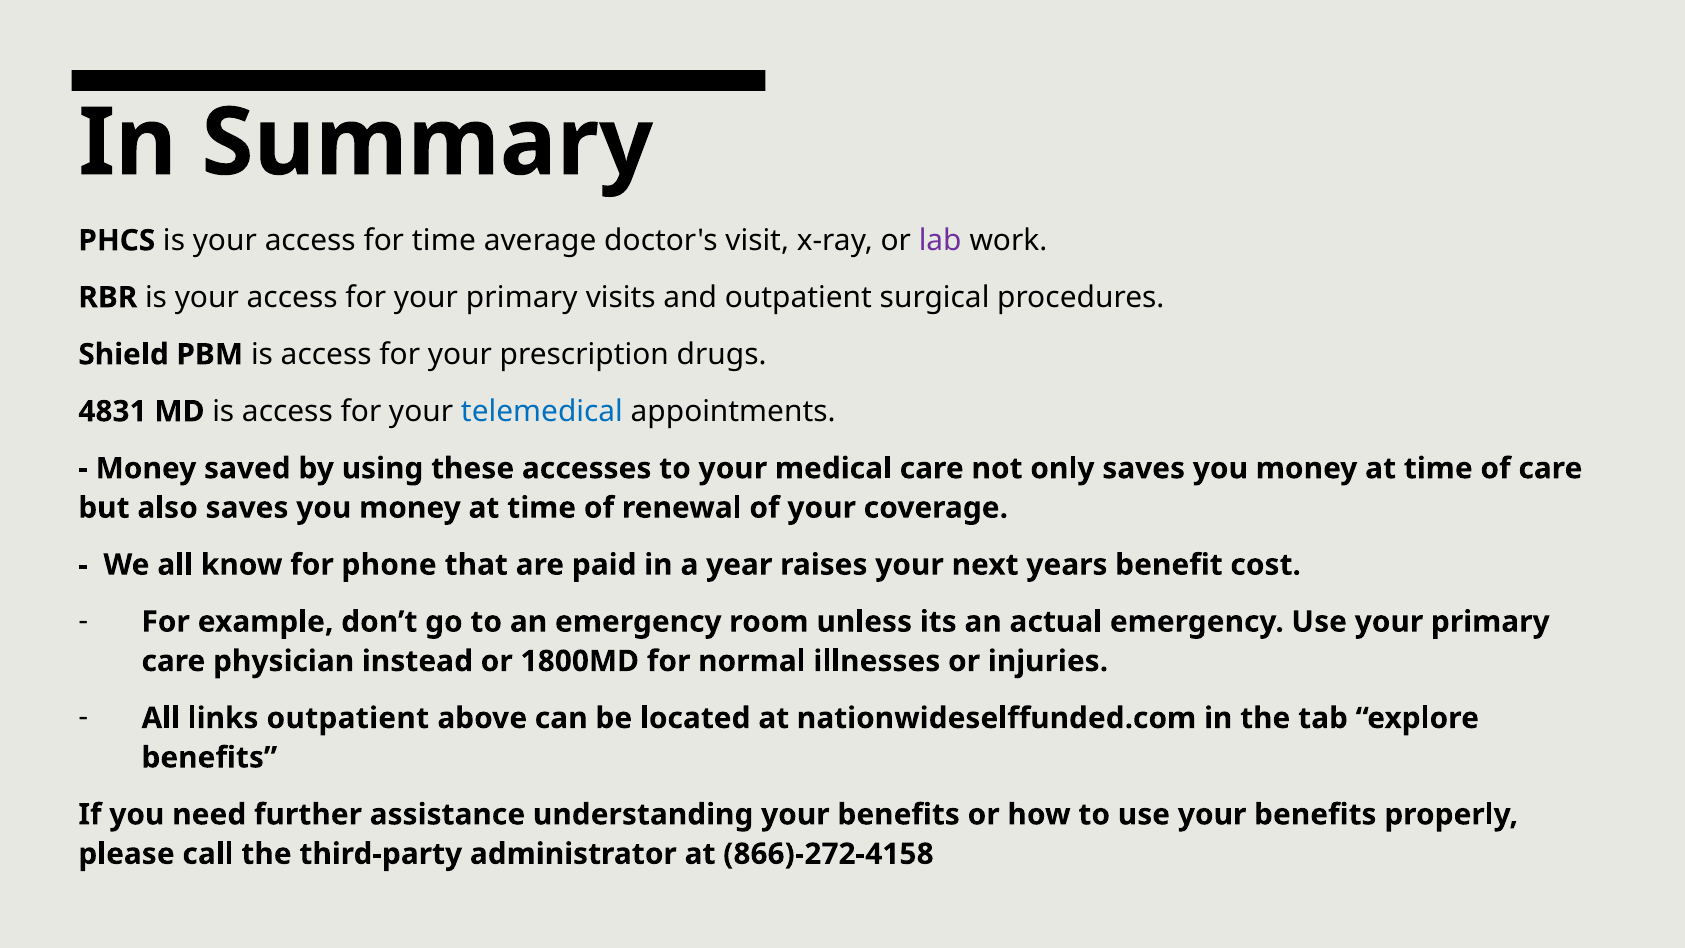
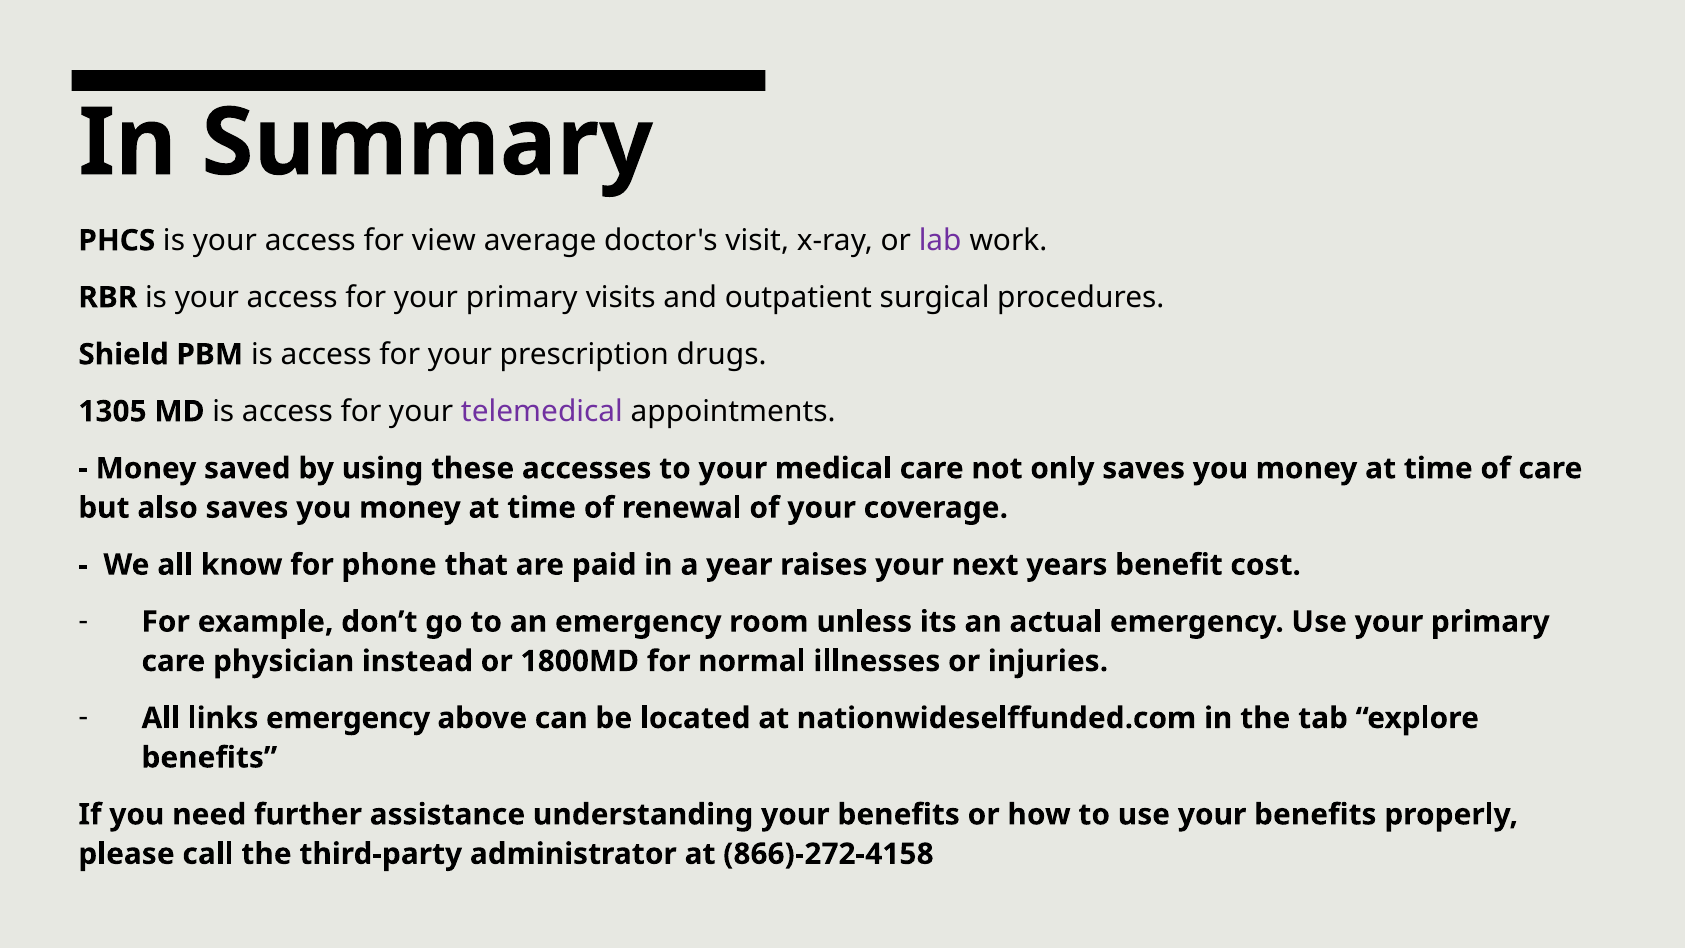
for time: time -> view (444, 241)
4831: 4831 -> 1305 (113, 411)
telemedical colour: blue -> purple (542, 411)
links outpatient: outpatient -> emergency (348, 718)
